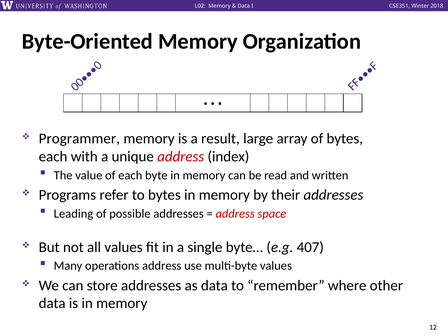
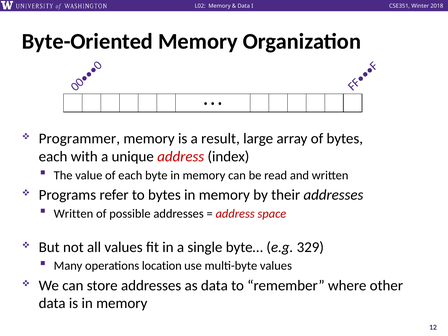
Leading: Leading -> Written (73, 214)
407: 407 -> 329 (310, 247)
operations address: address -> location (162, 266)
